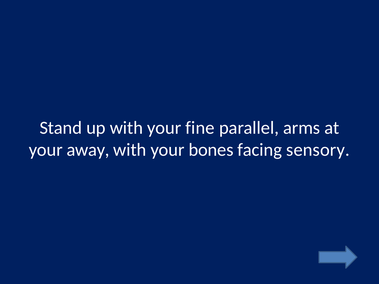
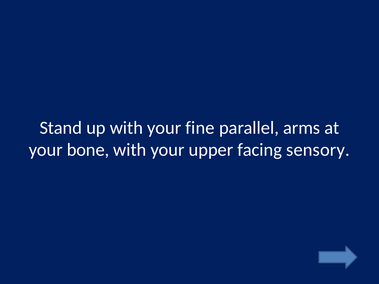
away: away -> bone (88, 150)
bones: bones -> upper (211, 150)
